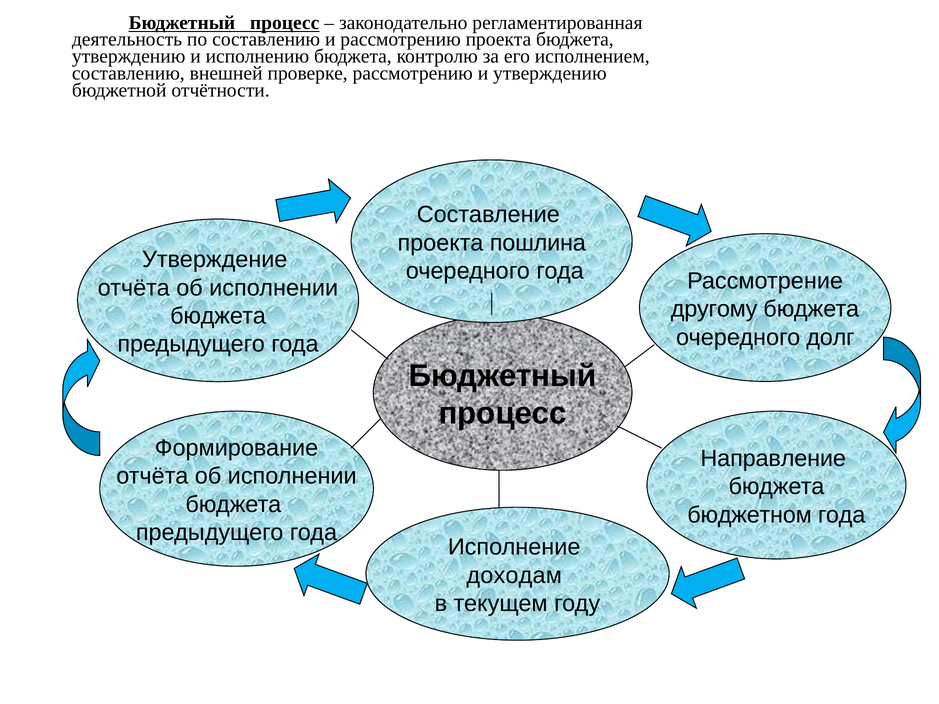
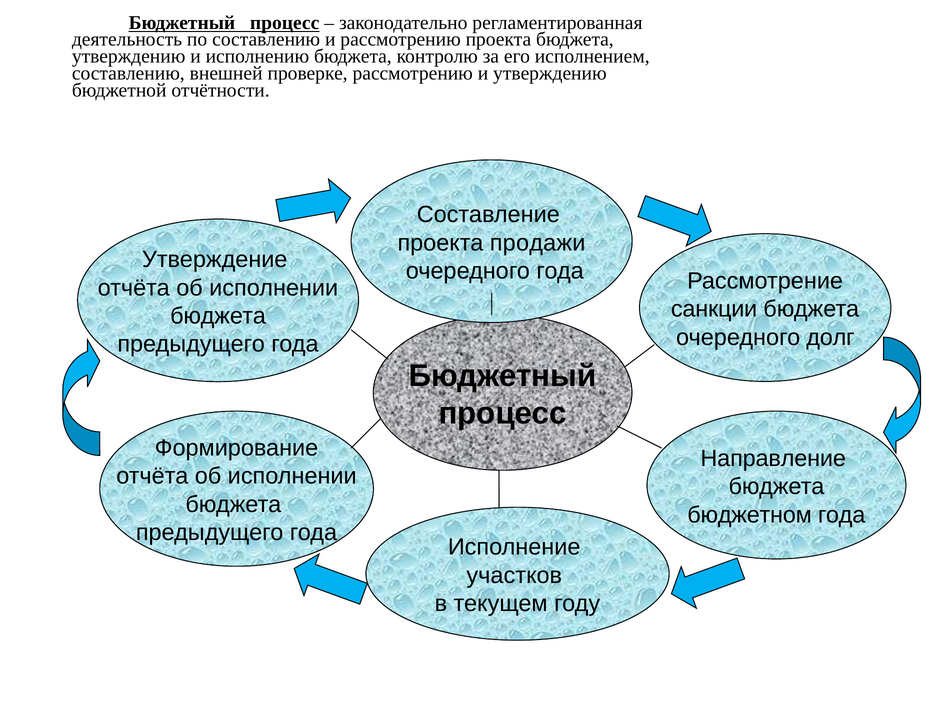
пошлина: пошлина -> продажи (538, 243)
другому: другому -> санкции (714, 309)
доходам: доходам -> участков (514, 576)
